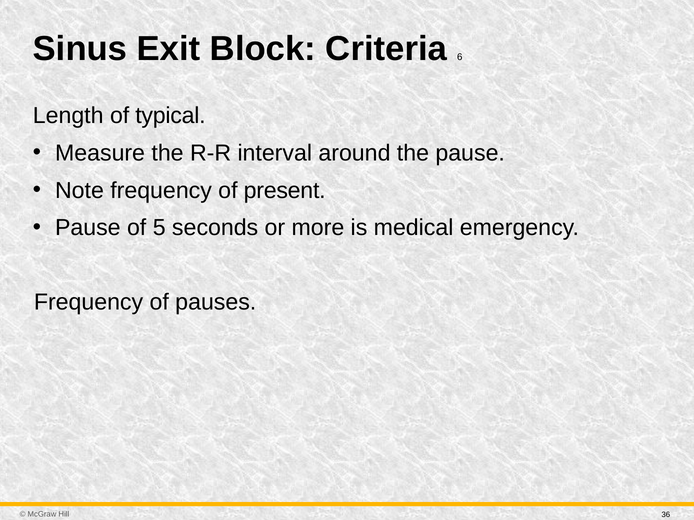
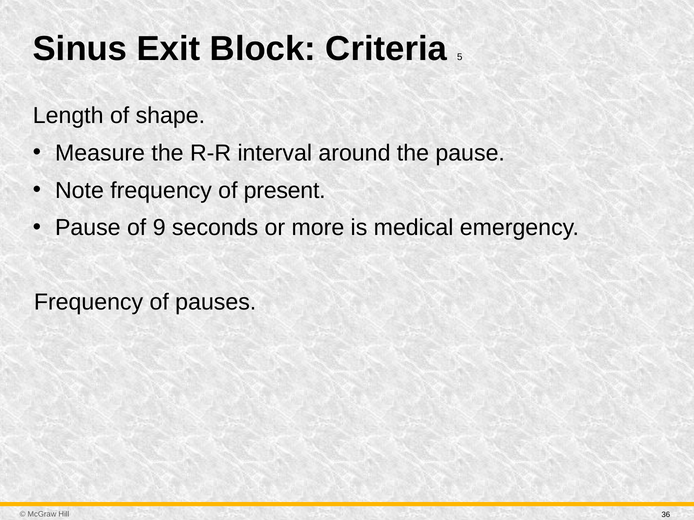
6: 6 -> 5 (460, 57)
typical: typical -> shape (170, 116)
5: 5 -> 9 (159, 228)
